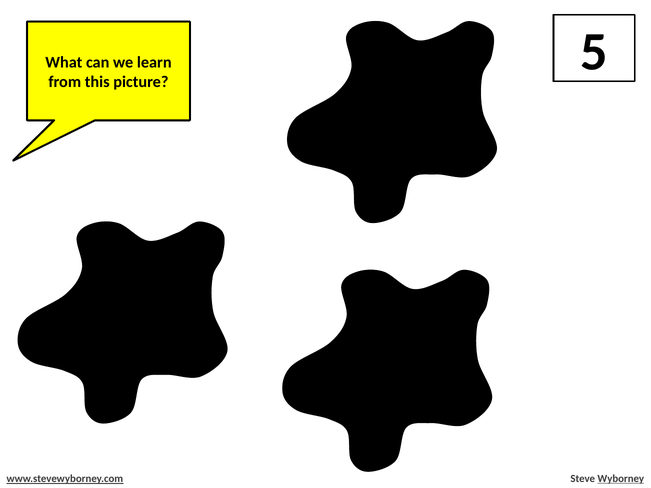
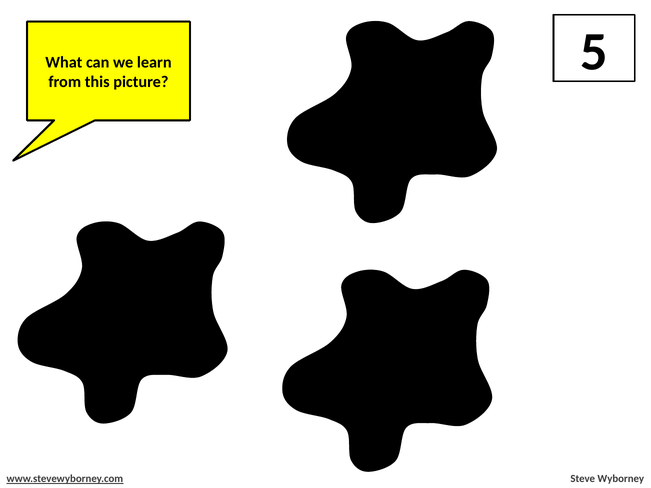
Wyborney underline: present -> none (621, 479)
